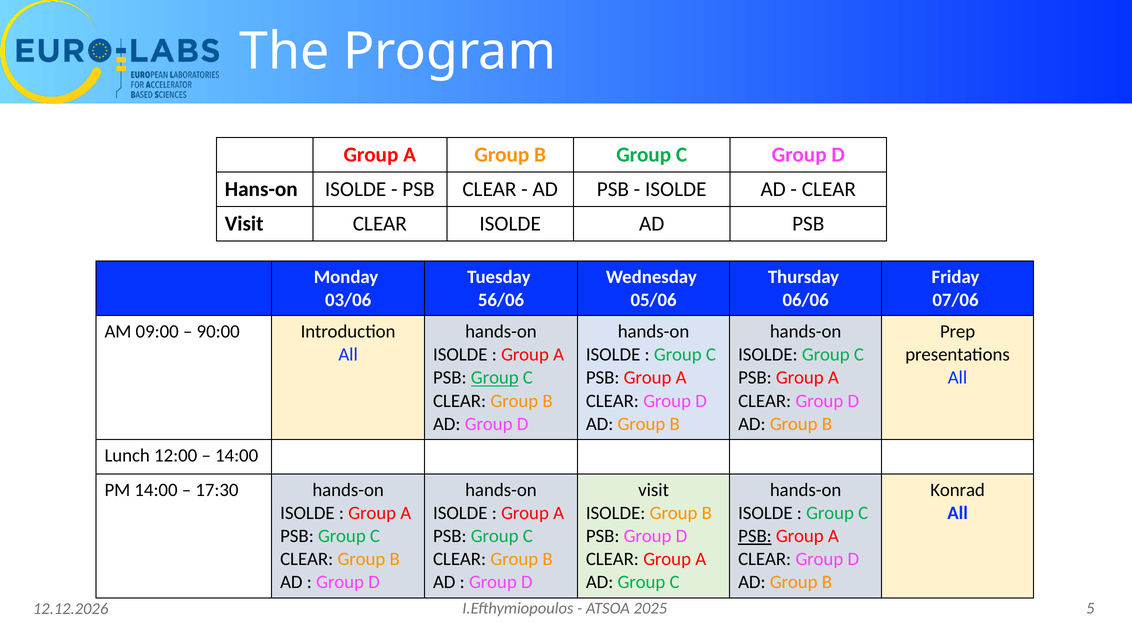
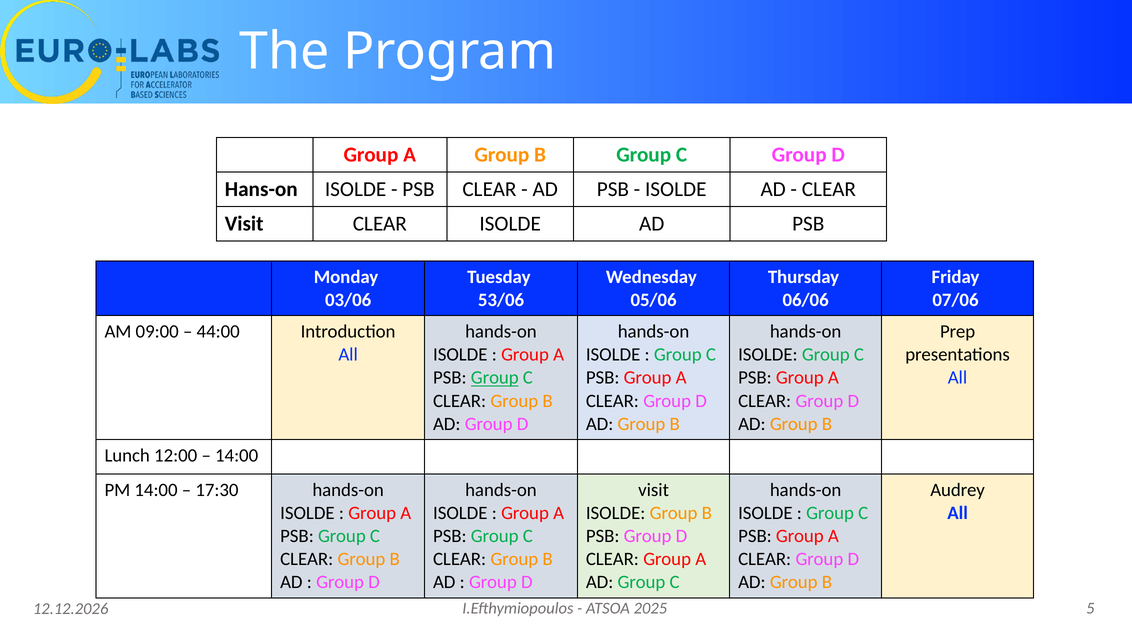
56/06: 56/06 -> 53/06 (501, 300)
90:00: 90:00 -> 44:00 (218, 331)
Konrad: Konrad -> Audrey (958, 490)
PSB underline: present -> none (755, 536)
